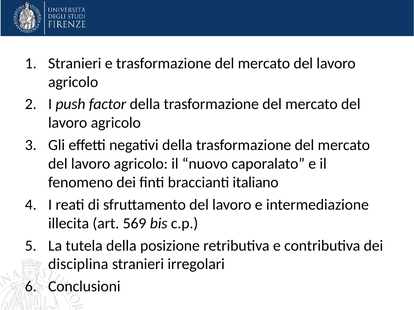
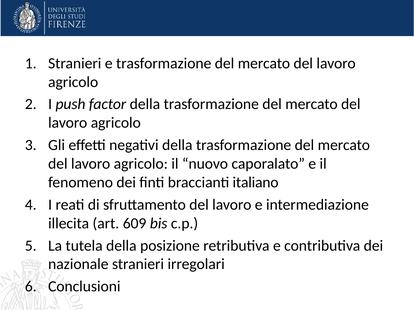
569: 569 -> 609 (135, 224)
disciplina: disciplina -> nazionale (78, 265)
